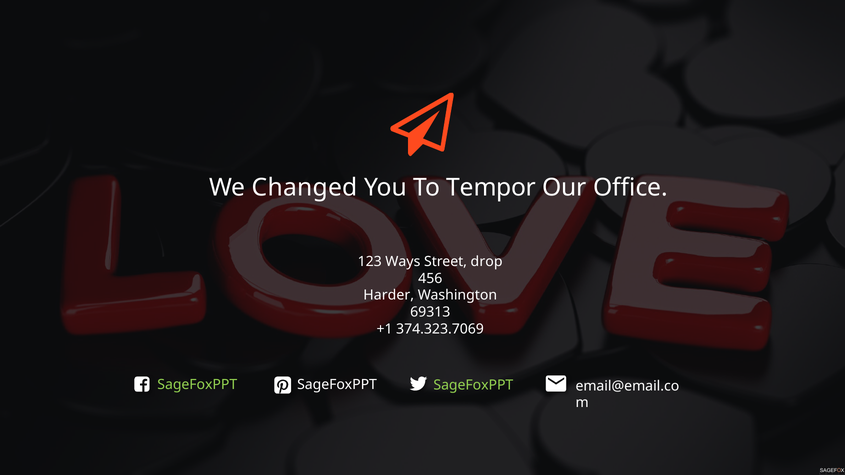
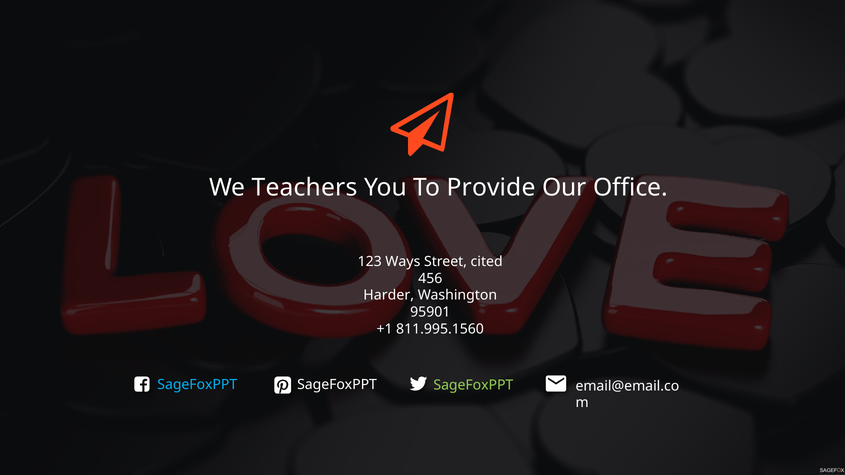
Changed: Changed -> Teachers (305, 188)
Tempor: Tempor -> Provide (491, 188)
drop: drop -> cited (487, 262)
69313: 69313 -> 95901 (430, 312)
374.323.7069: 374.323.7069 -> 811.995.1560 (440, 329)
SageFoxPPT colour: light green -> light blue (197, 385)
